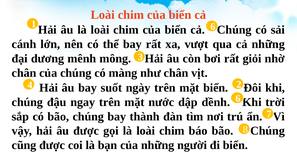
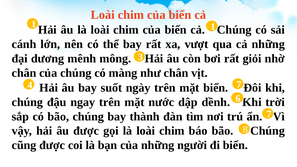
1 6: 6 -> 1 (213, 27)
4 2: 2 -> 7 (239, 84)
